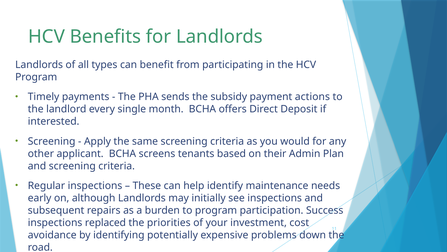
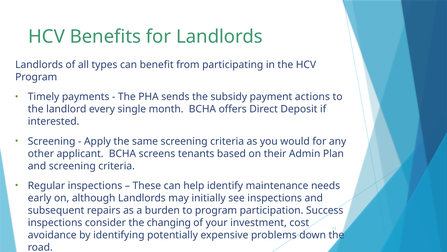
replaced: replaced -> consider (105, 222)
priorities: priorities -> changing (169, 222)
